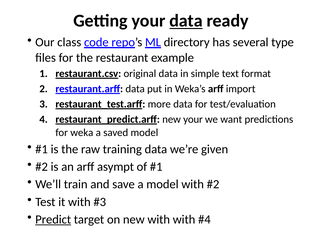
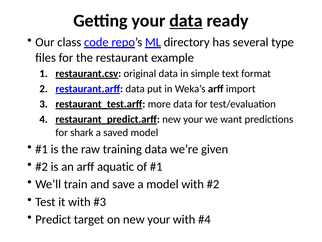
weka: weka -> shark (82, 132)
asympt: asympt -> aquatic (116, 166)
Predict underline: present -> none (53, 219)
on new with: with -> your (159, 219)
